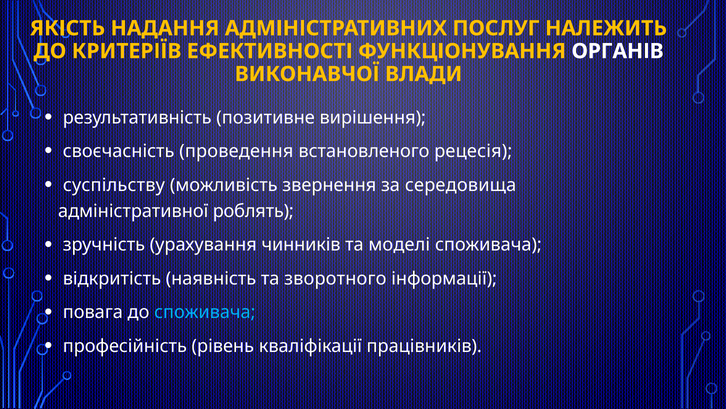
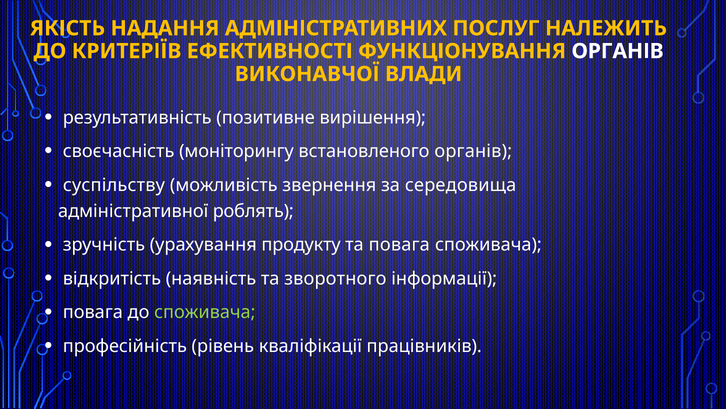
проведення: проведення -> моніторингу (236, 151)
встановленого рецесія: рецесія -> органів (473, 151)
чинників: чинників -> продукту (301, 245)
та моделі: моделі -> повага (399, 245)
споживача colour: light blue -> light green (205, 312)
